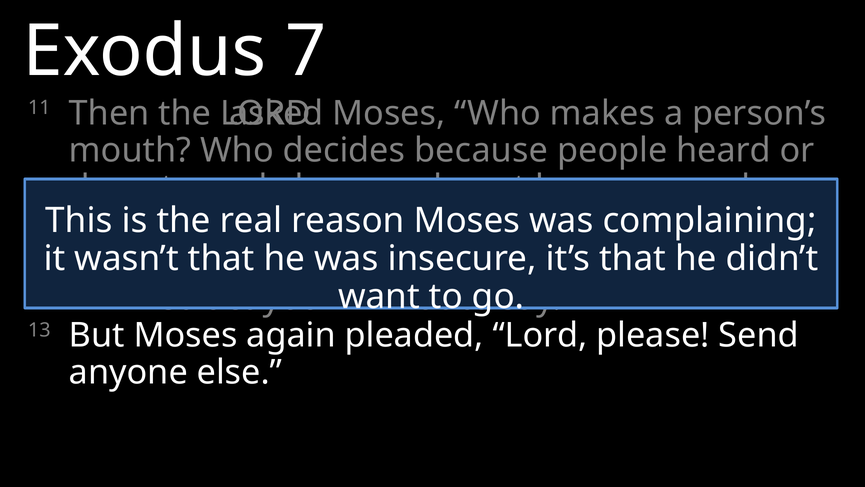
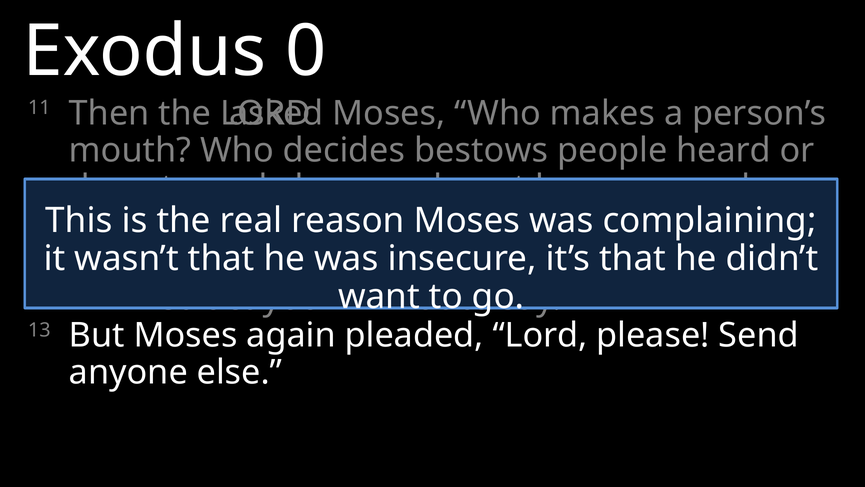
7: 7 -> 0 (306, 51)
because: because -> bestows (481, 150)
